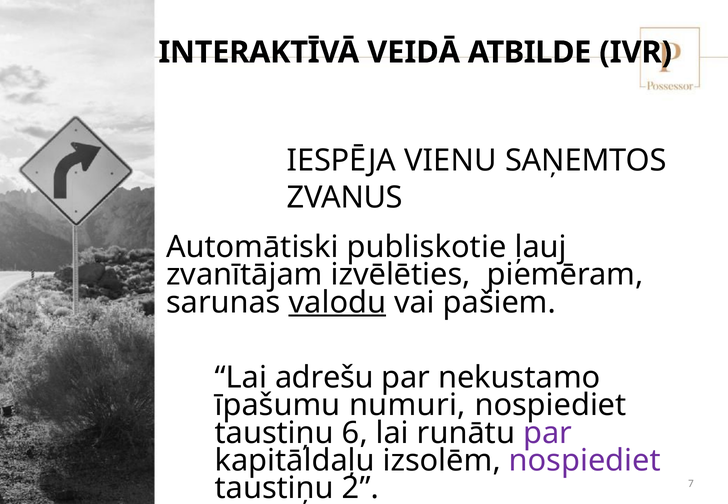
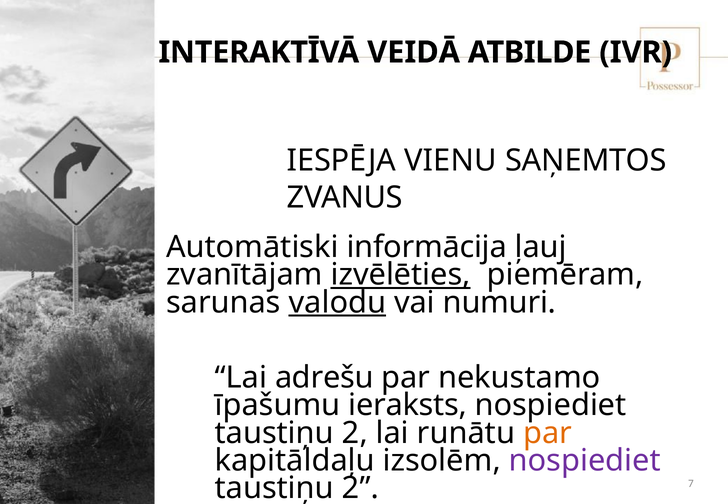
publiskotie: publiskotie -> informācija (427, 247)
izvēlēties underline: none -> present (401, 275)
pašiem: pašiem -> numuri (500, 302)
numuri: numuri -> ieraksts (408, 405)
6: 6 -> 2 (355, 433)
par colour: purple -> orange (548, 433)
